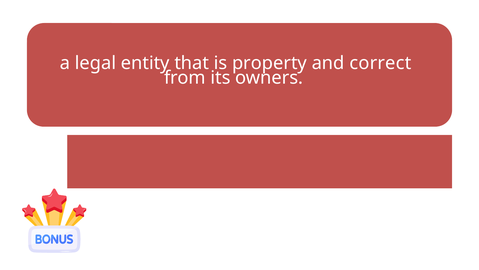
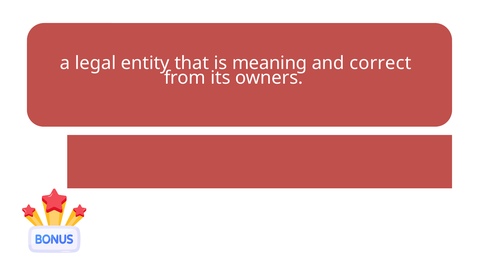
property: property -> meaning (270, 63)
